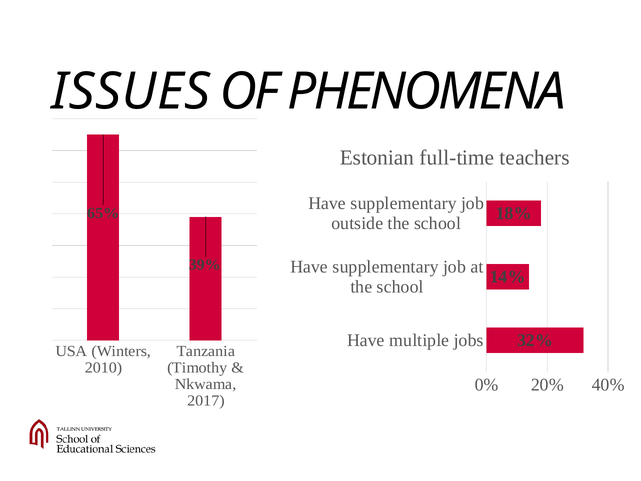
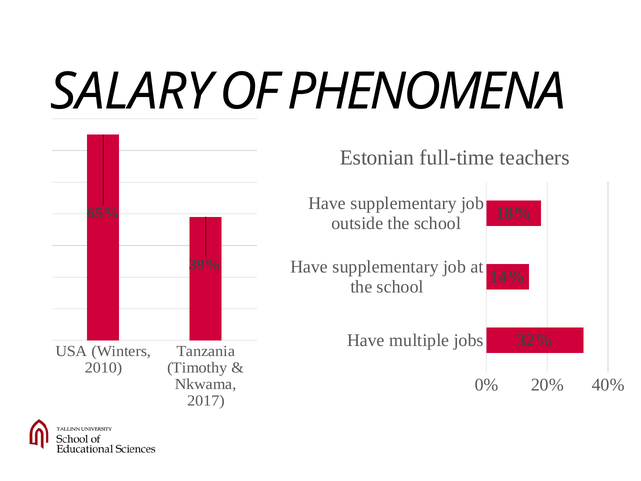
ISSUES: ISSUES -> SALARY (131, 92)
